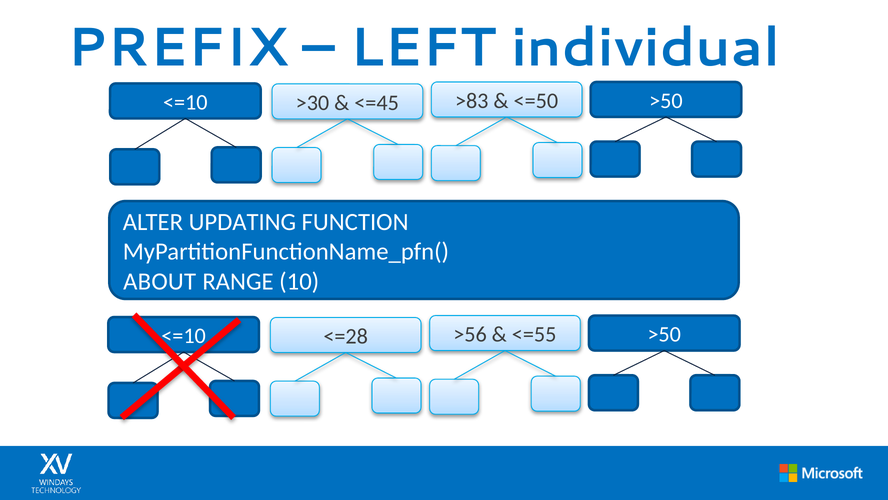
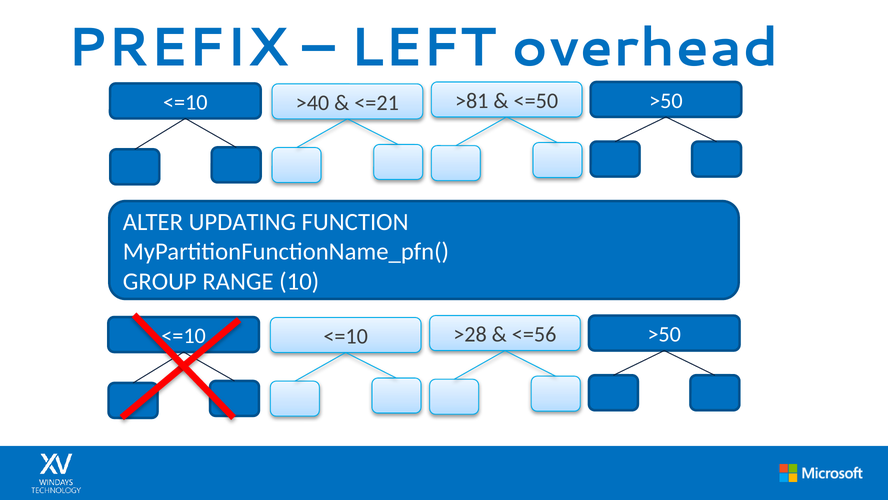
individual: individual -> overhead (645, 48)
>83: >83 -> >81 (472, 101)
>30: >30 -> >40 (312, 103)
<=45: <=45 -> <=21 (377, 103)
ABOUT: ABOUT -> GROUP (160, 281)
>56: >56 -> >28 (470, 334)
<=55: <=55 -> <=56 (534, 334)
<=28: <=28 -> <=10 (346, 336)
